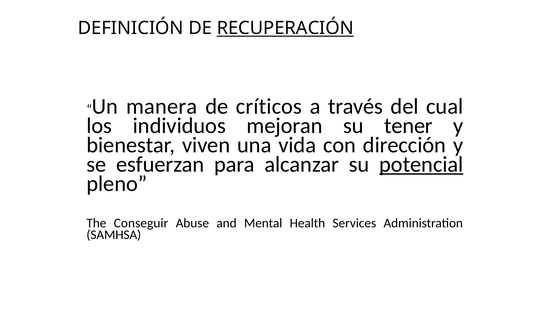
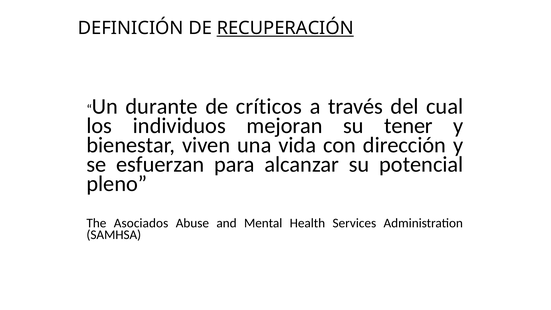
manera: manera -> durante (162, 106)
potencial underline: present -> none (421, 164)
Conseguir: Conseguir -> Asociados (141, 223)
